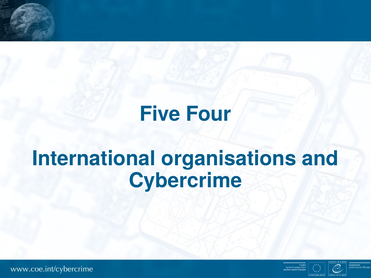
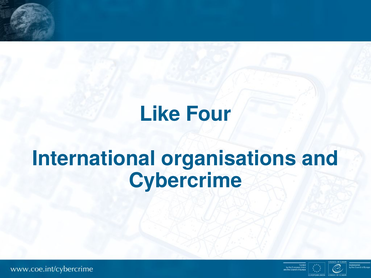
Five: Five -> Like (160, 114)
